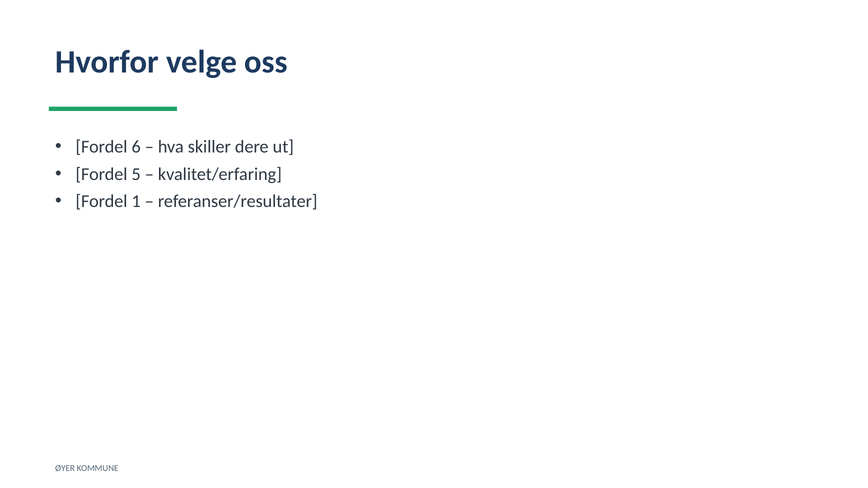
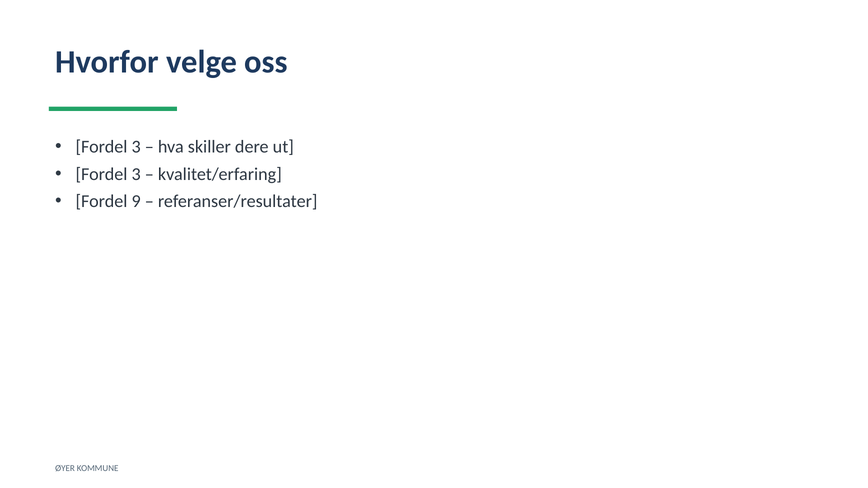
6: 6 -> 3 (136, 147)
5: 5 -> 3 (136, 174)
1: 1 -> 9 (136, 201)
